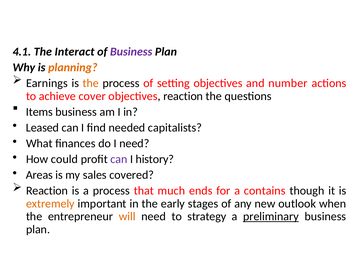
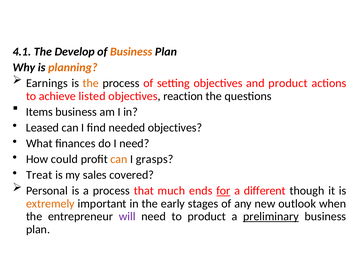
Interact: Interact -> Develop (75, 52)
Business colour: purple -> orange (131, 52)
and number: number -> product (288, 83)
cover: cover -> listed (92, 96)
needed capitalists: capitalists -> objectives (175, 128)
can colour: purple -> orange (119, 159)
history: history -> grasps (155, 159)
Areas: Areas -> Treat (39, 175)
Reaction: Reaction -> Personal (47, 191)
for underline: none -> present (223, 191)
contains: contains -> different (265, 191)
will colour: orange -> purple (127, 217)
to strategy: strategy -> product (207, 217)
